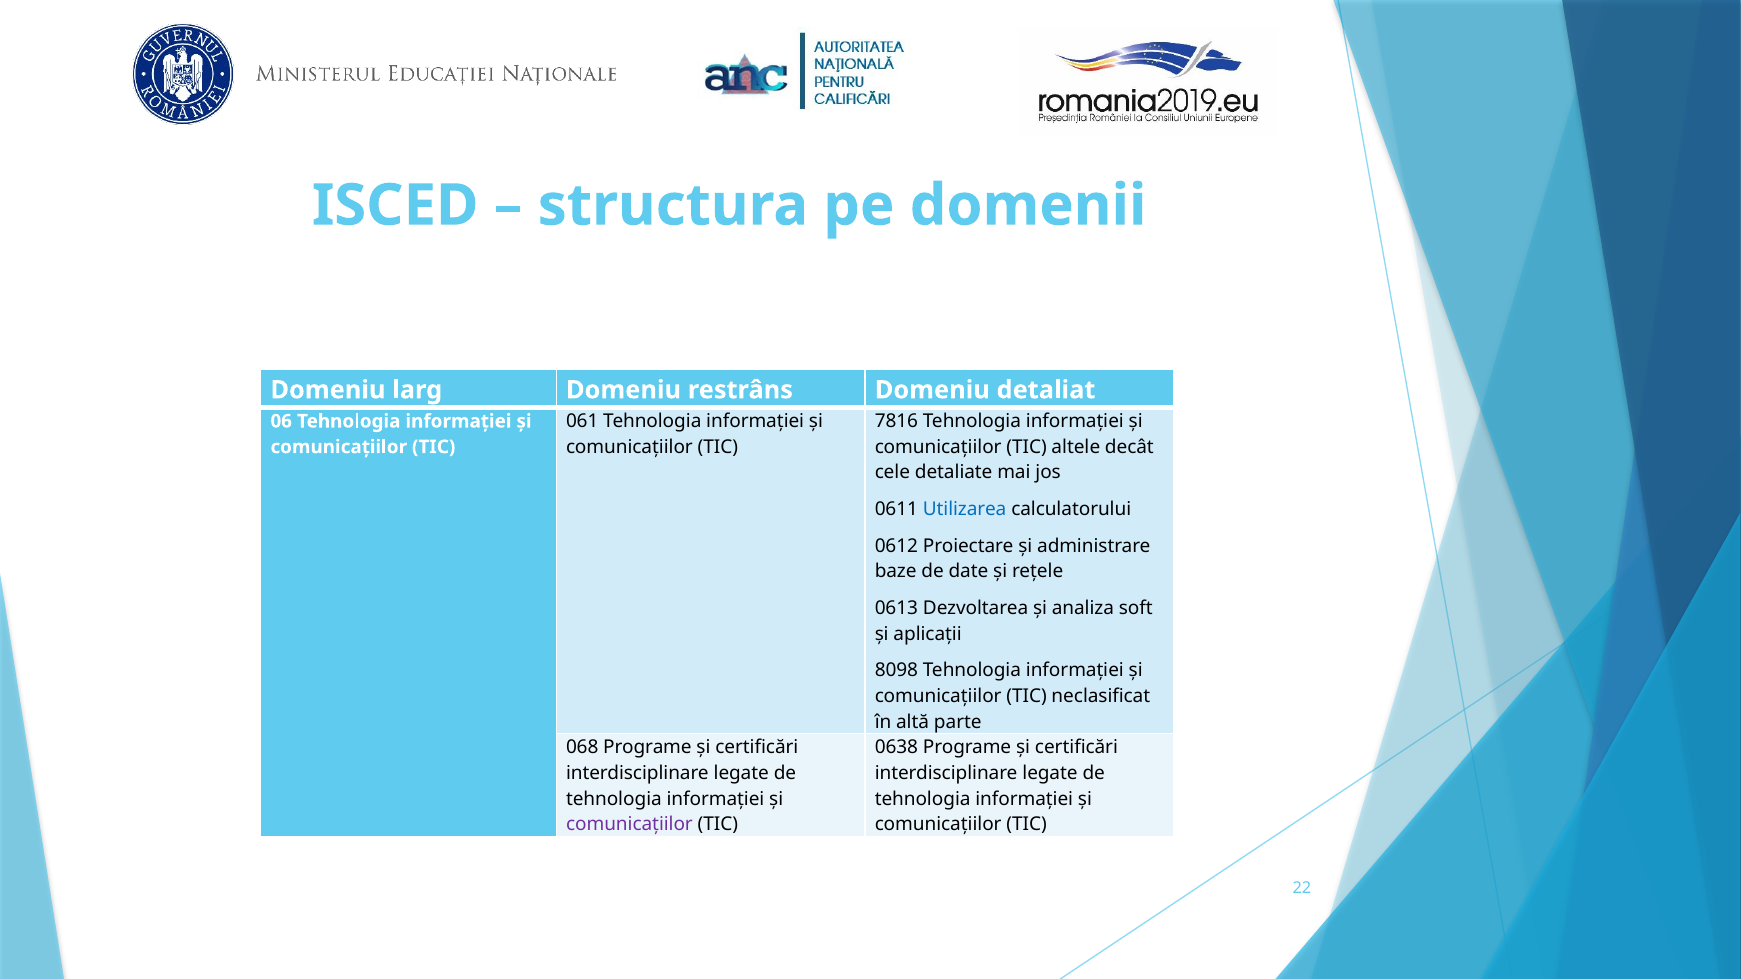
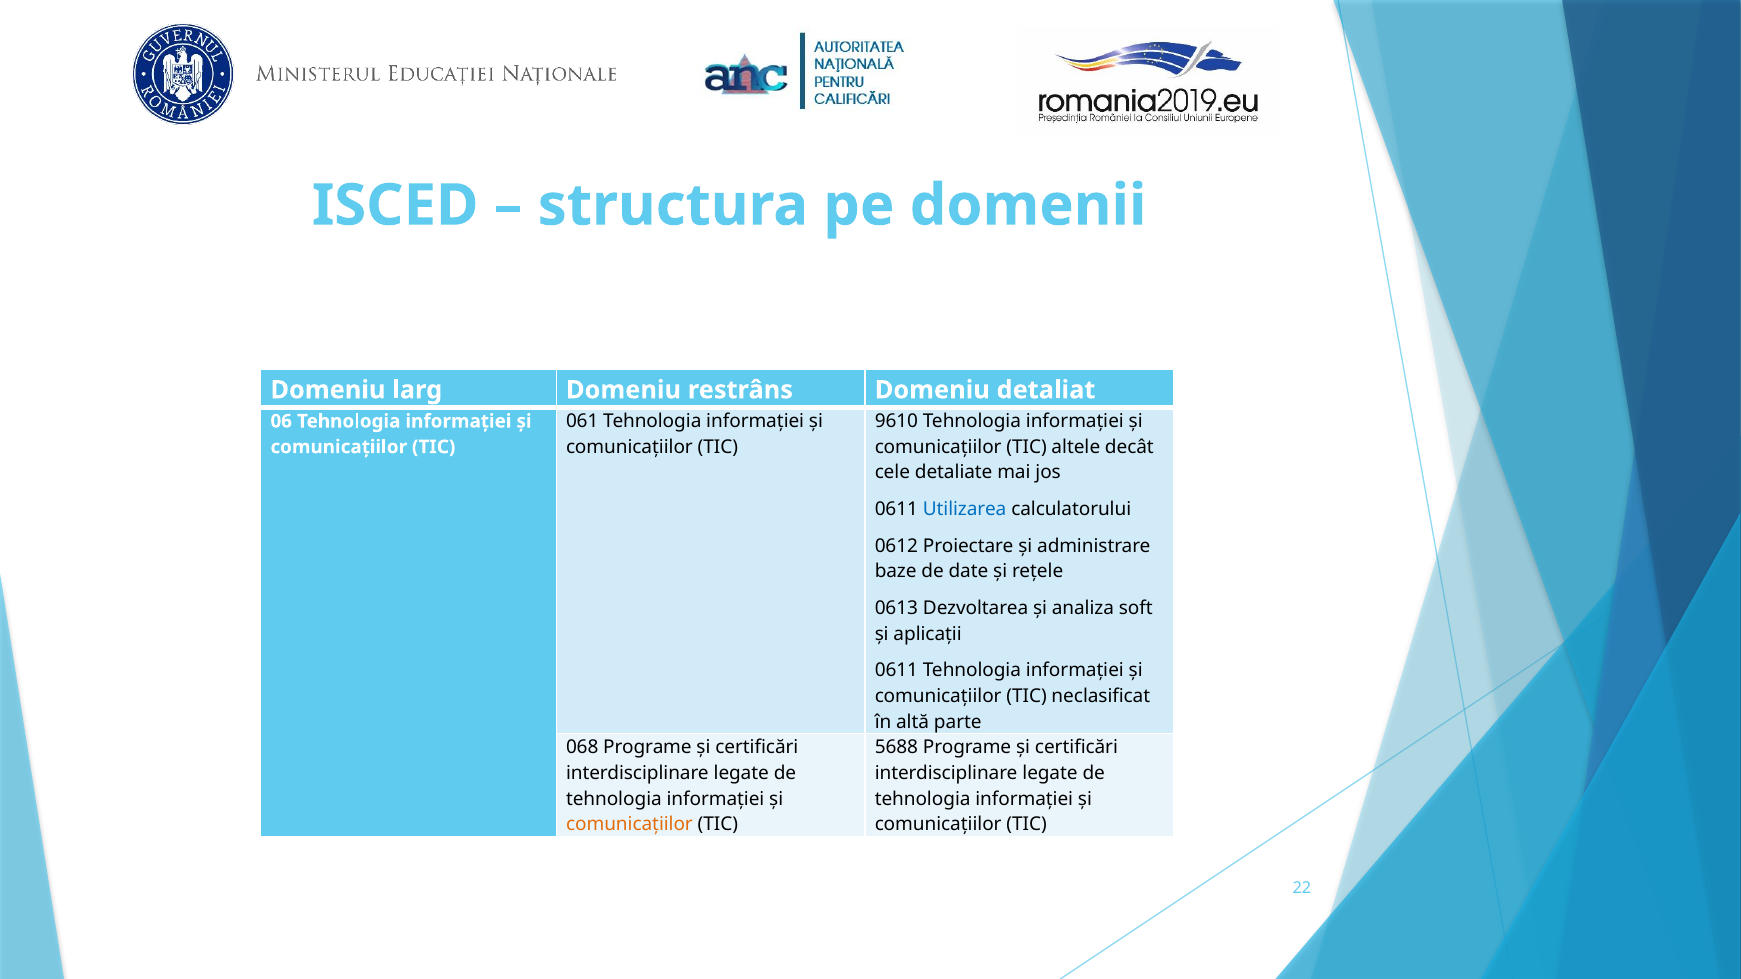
7816: 7816 -> 9610 (896, 421)
8098: 8098 -> 0611 (896, 671)
0638: 0638 -> 5688 (896, 748)
comunicațiilor colour: purple -> orange (629, 825)
